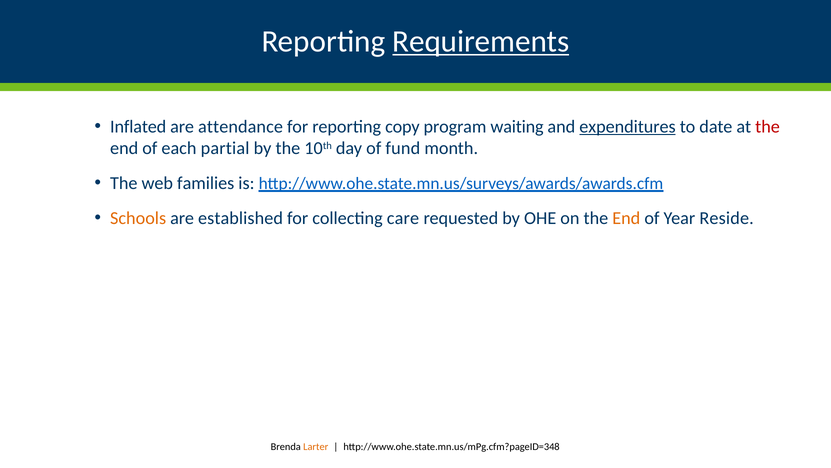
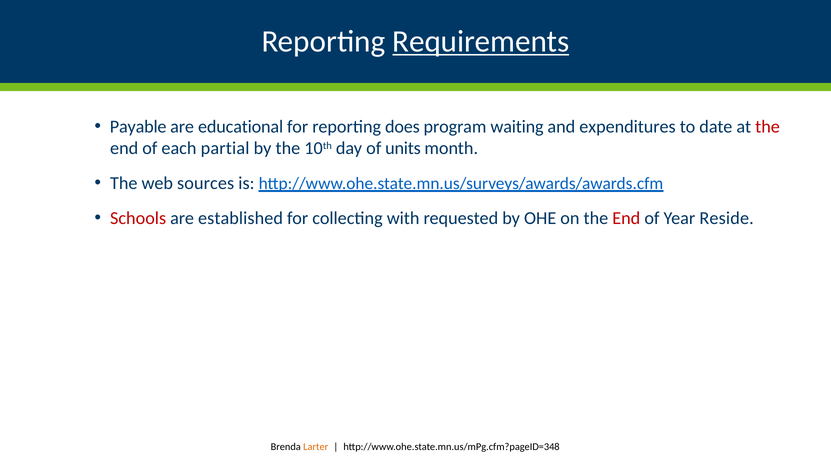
Inflated: Inflated -> Payable (138, 126)
attendance: attendance -> educational (241, 126)
copy: copy -> does (402, 126)
expenditures underline: present -> none (628, 126)
fund: fund -> units (403, 148)
families: families -> sources (206, 183)
Schools colour: orange -> red (138, 218)
care: care -> with (403, 218)
End colour: orange -> red (626, 218)
